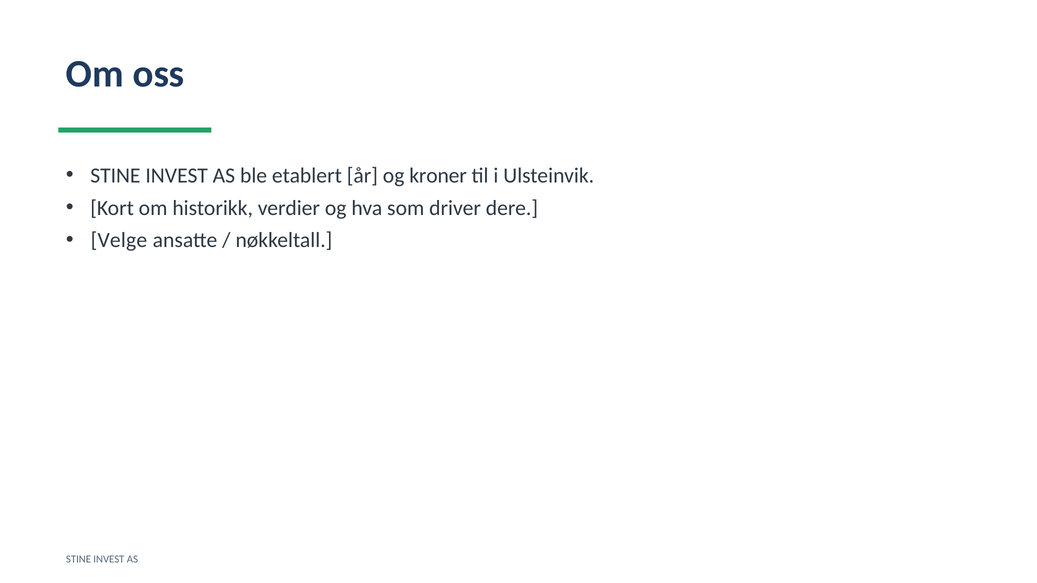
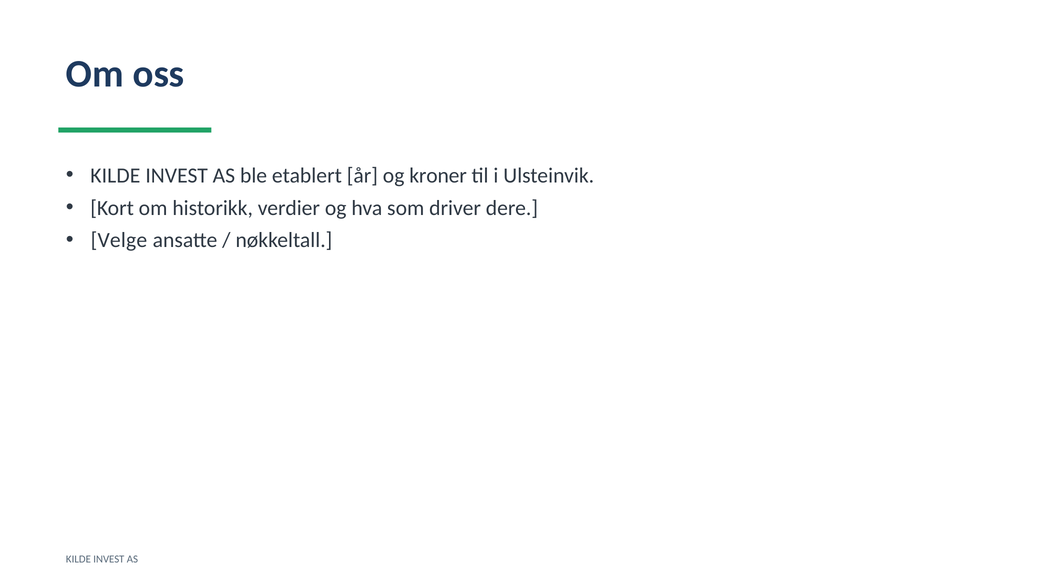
STINE: STINE -> KILDE (115, 176)
STINE: STINE -> KILDE (78, 560)
